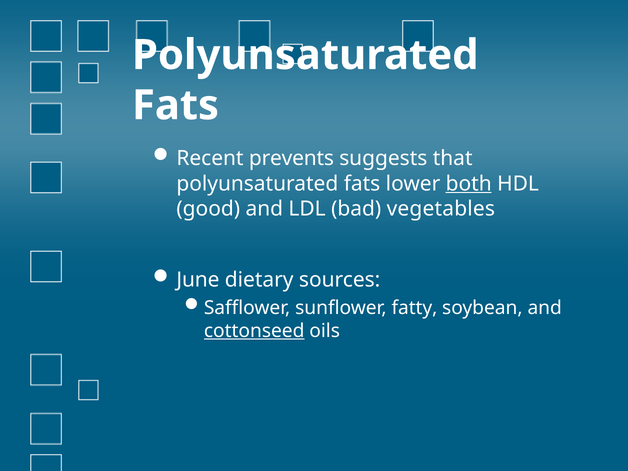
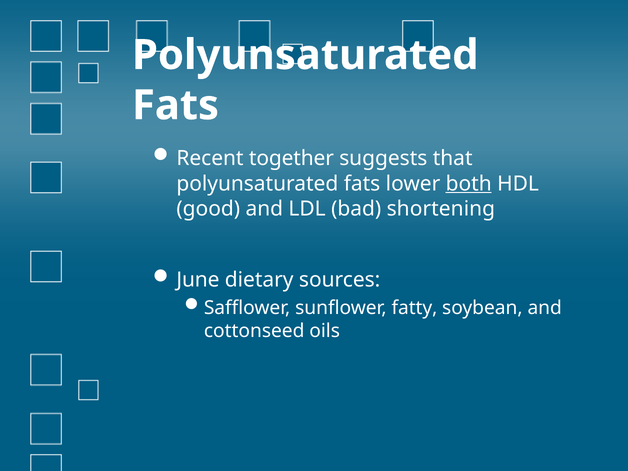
prevents: prevents -> together (291, 158)
vegetables: vegetables -> shortening (441, 209)
cottonseed underline: present -> none (254, 331)
